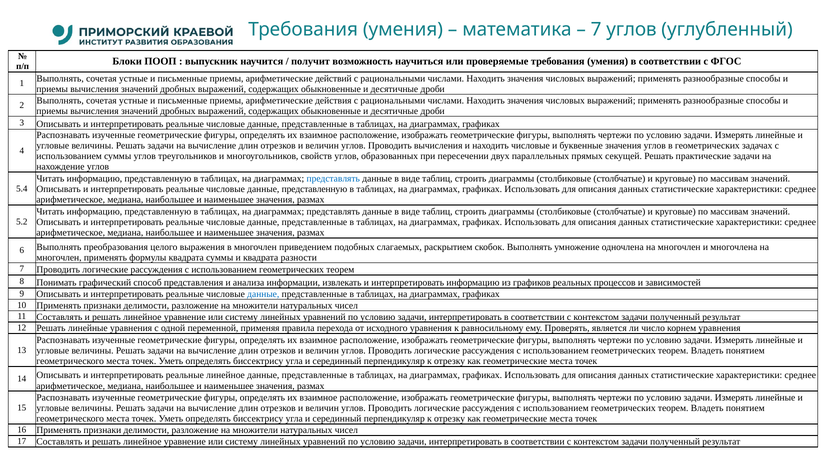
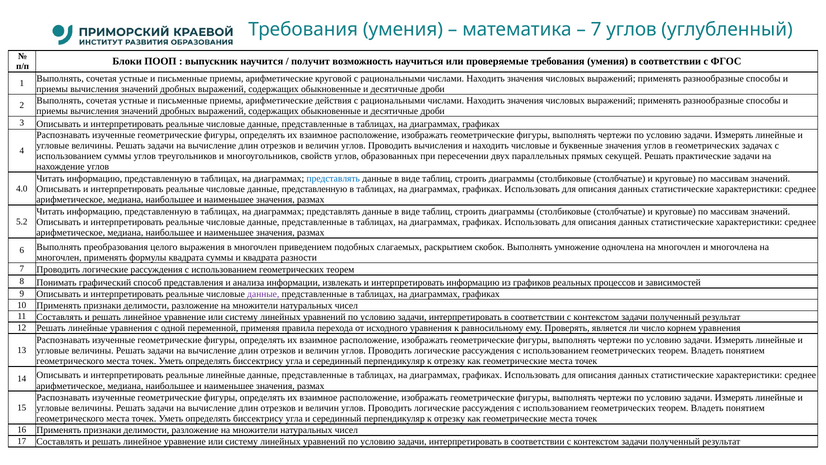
действий: действий -> круговой (333, 78)
5.4: 5.4 -> 4.0 (22, 188)
данные colour: blue -> purple (263, 294)
реальные линейное: линейное -> линейные (226, 375)
